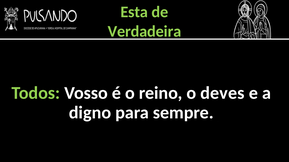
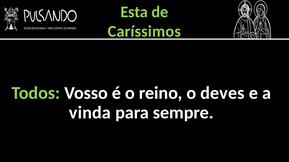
Verdadeira: Verdadeira -> Caríssimos (144, 31)
digno: digno -> vinda (90, 113)
